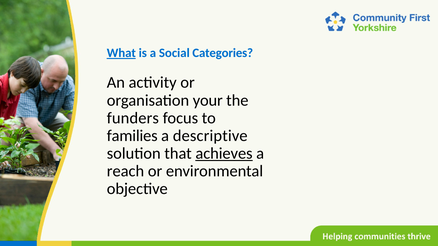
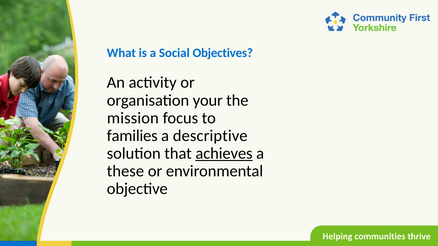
What underline: present -> none (121, 53)
Categories: Categories -> Objectives (223, 53)
funders: funders -> mission (133, 118)
reach: reach -> these (125, 171)
